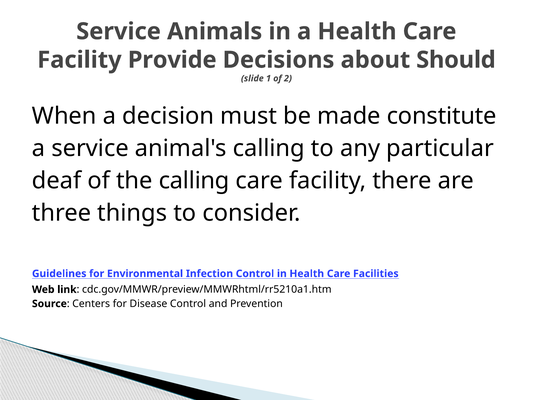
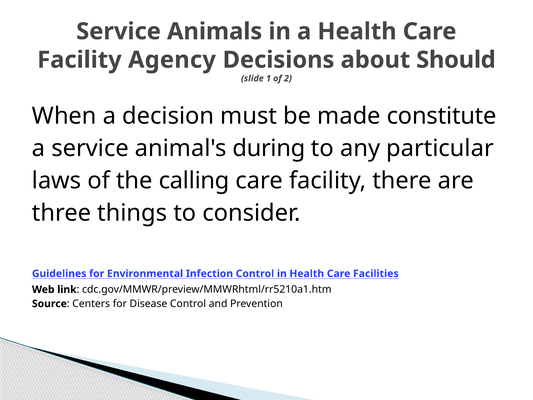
Provide: Provide -> Agency (172, 60)
animal's calling: calling -> during (269, 148)
deaf: deaf -> laws (57, 181)
